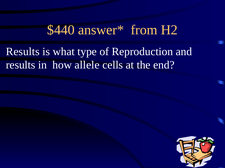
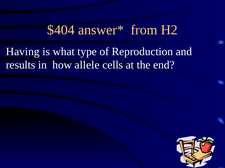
$440: $440 -> $404 (61, 30)
Results: Results -> Having (23, 52)
